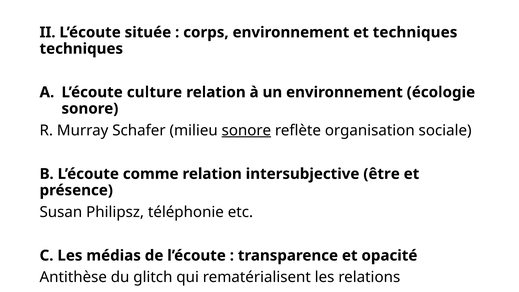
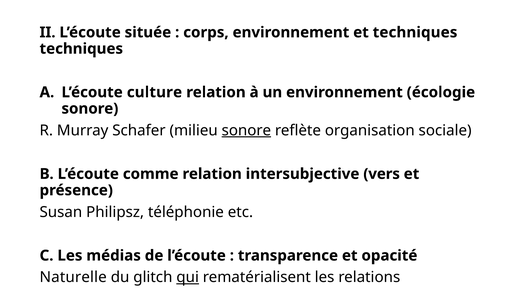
être: être -> vers (382, 174)
Antithèse: Antithèse -> Naturelle (73, 277)
qui underline: none -> present (188, 277)
